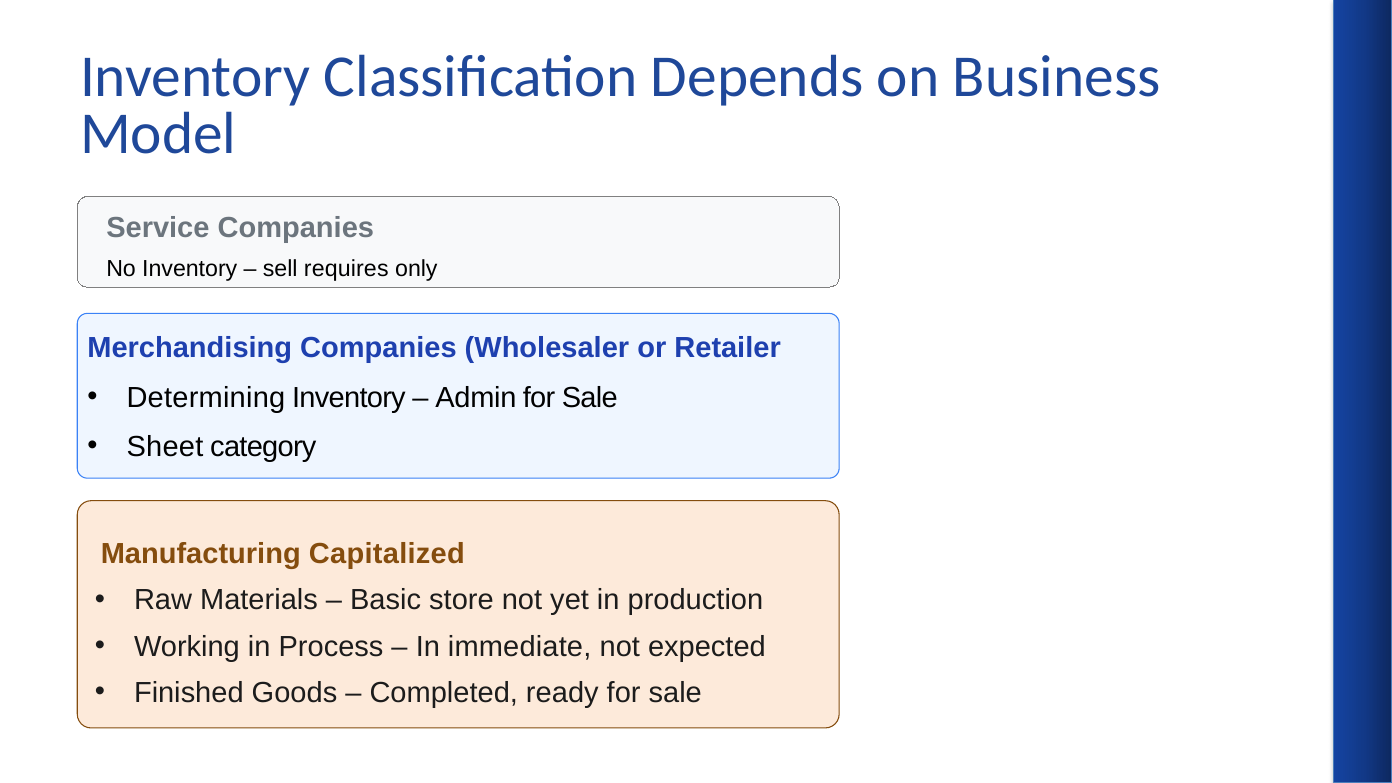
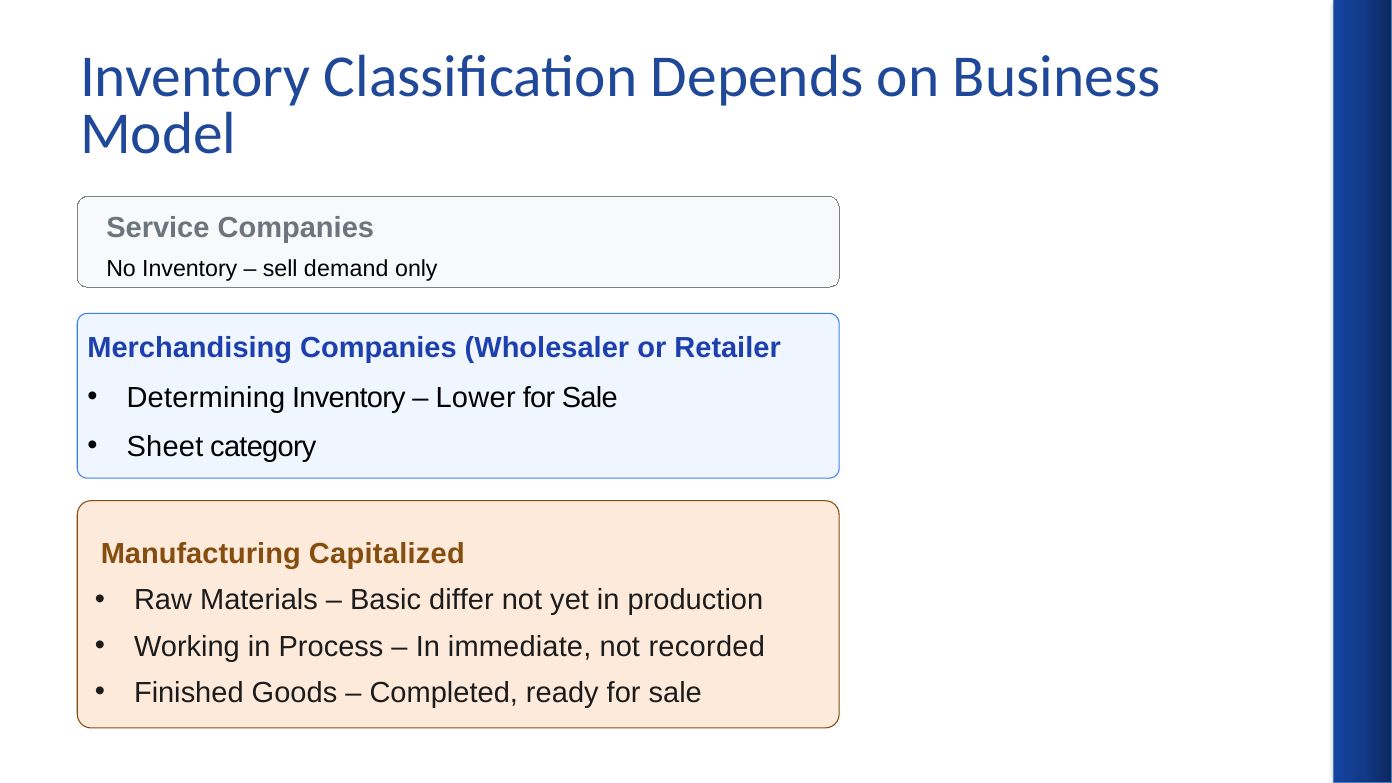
requires: requires -> demand (346, 269)
Admin: Admin -> Lower (476, 398)
store: store -> differ (461, 600)
expected: expected -> recorded (707, 647)
